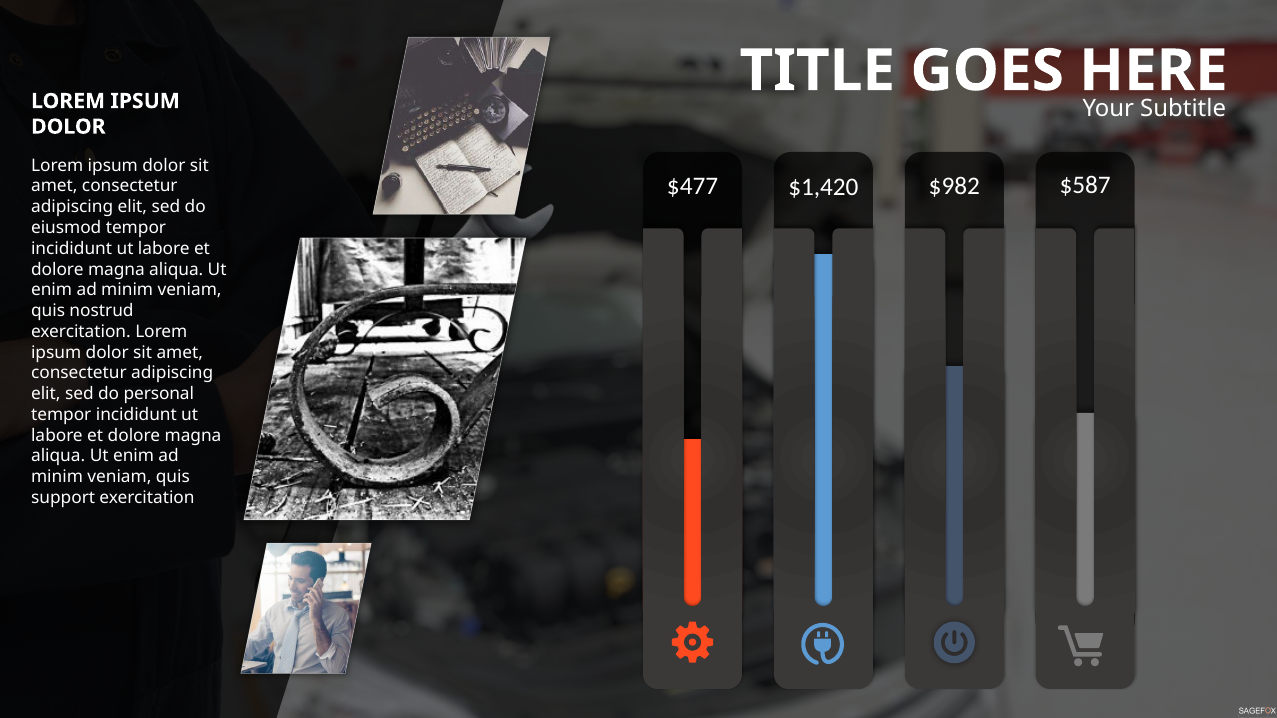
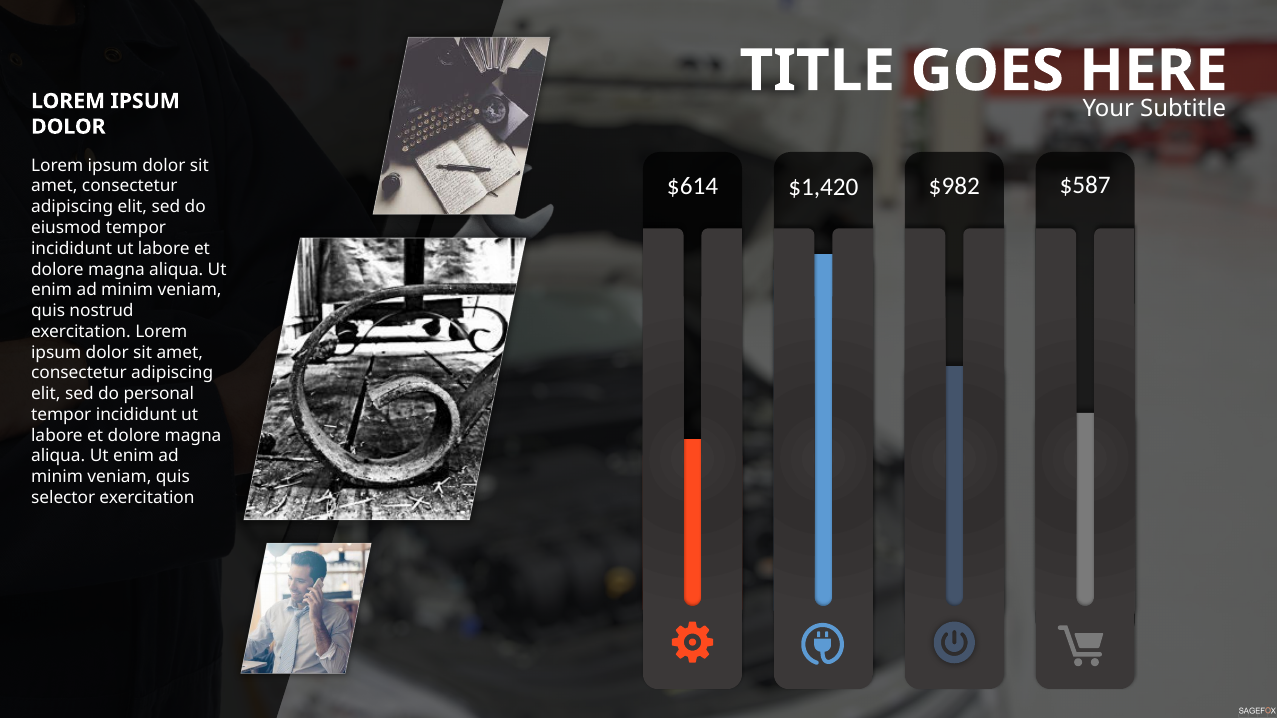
$477: $477 -> $614 (693, 186)
support: support -> selector (63, 498)
